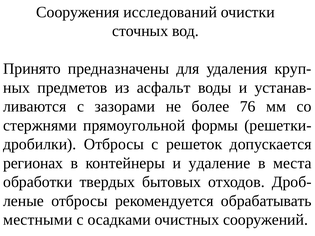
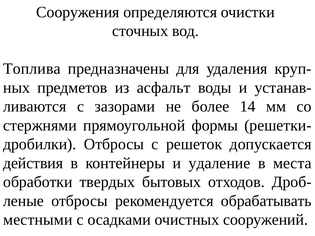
исследований: исследований -> определяются (170, 12)
Принято: Принято -> Топлива (32, 69)
76: 76 -> 14 (248, 107)
регионах: регионах -> действия (33, 163)
